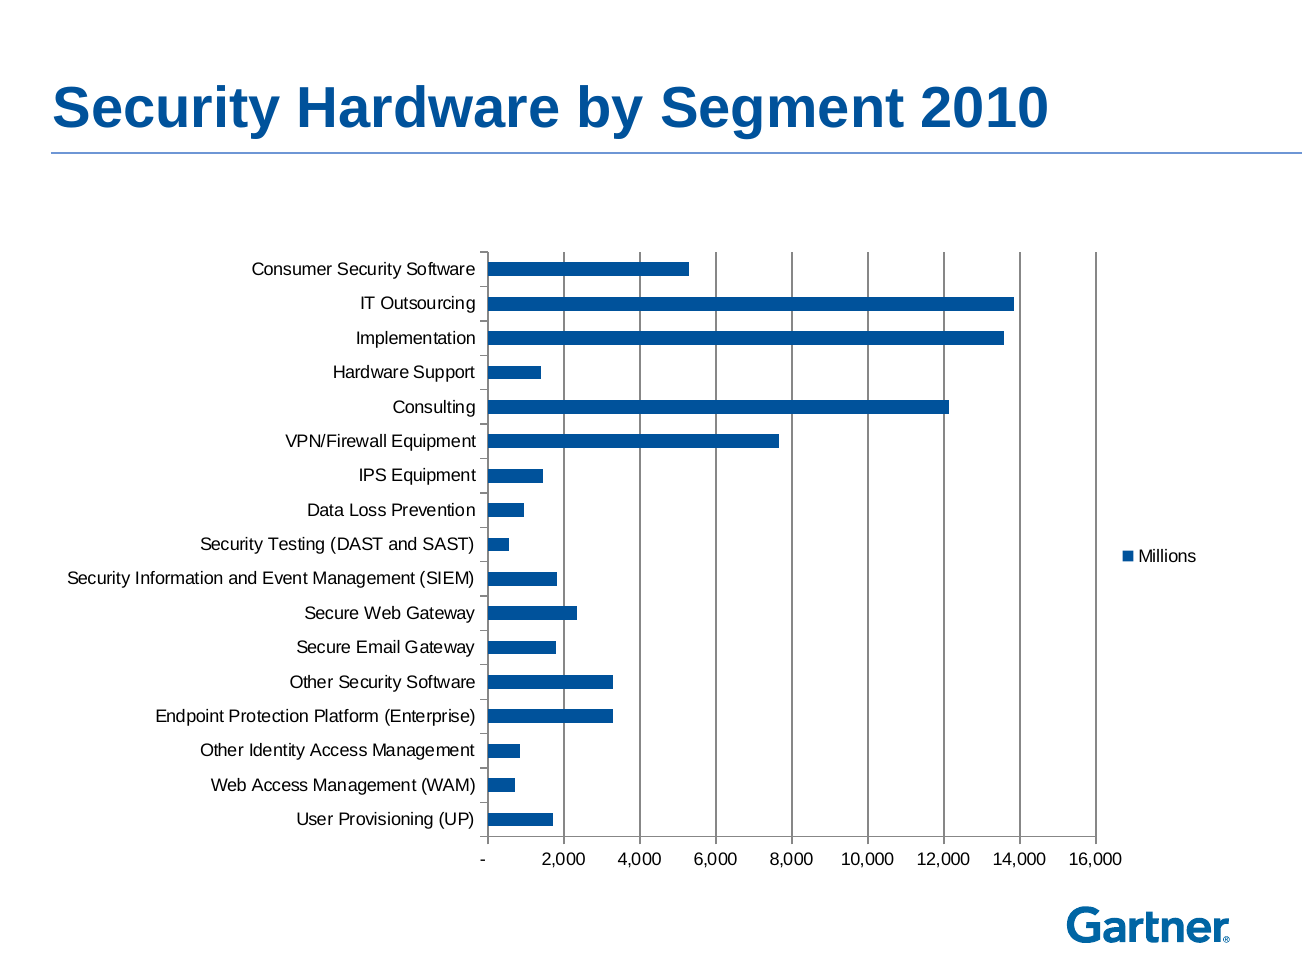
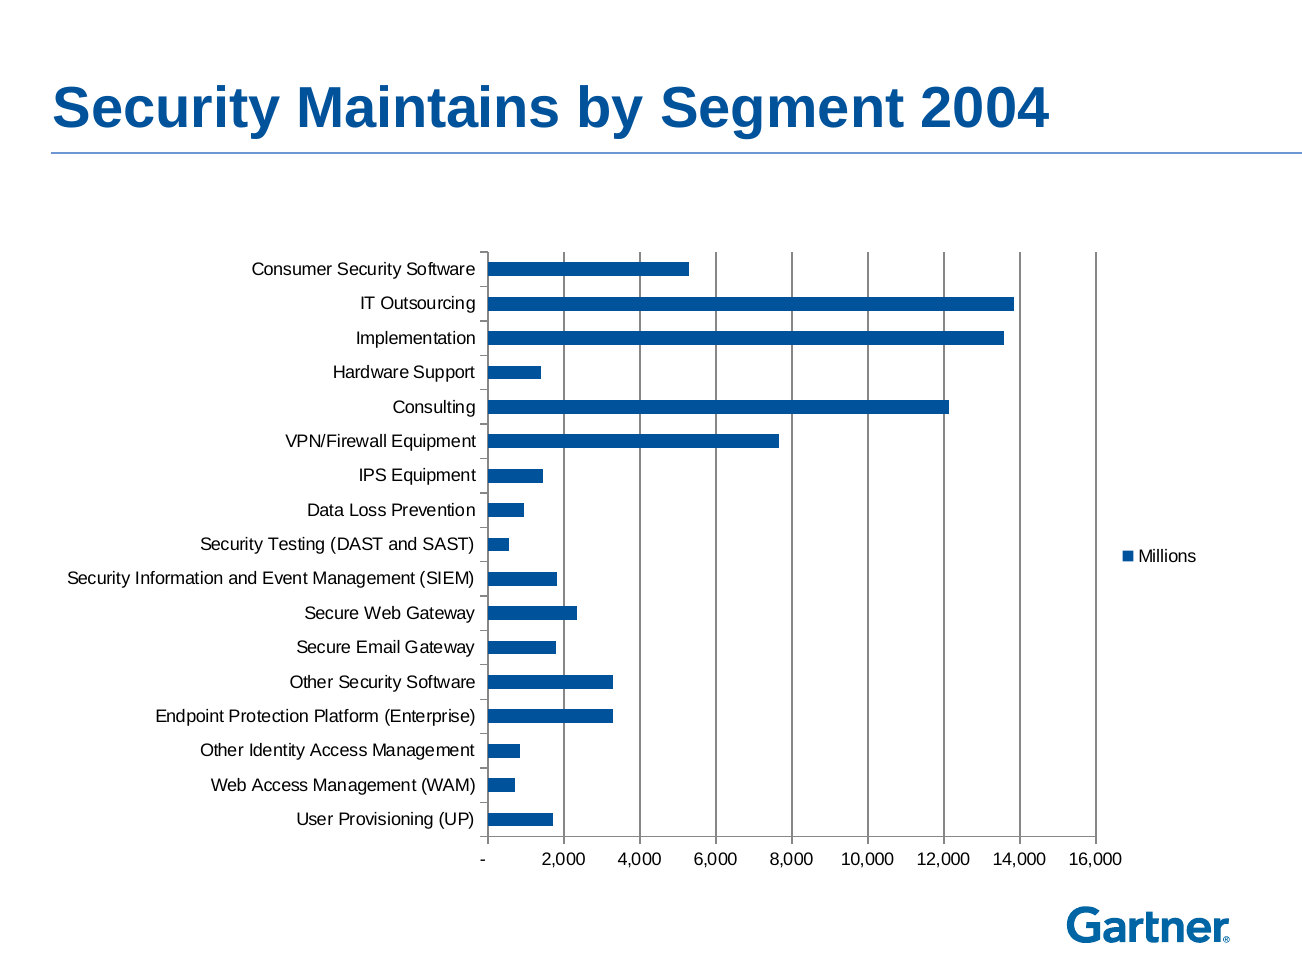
Security Hardware: Hardware -> Maintains (429, 109)
2010: 2010 -> 2004 (985, 109)
